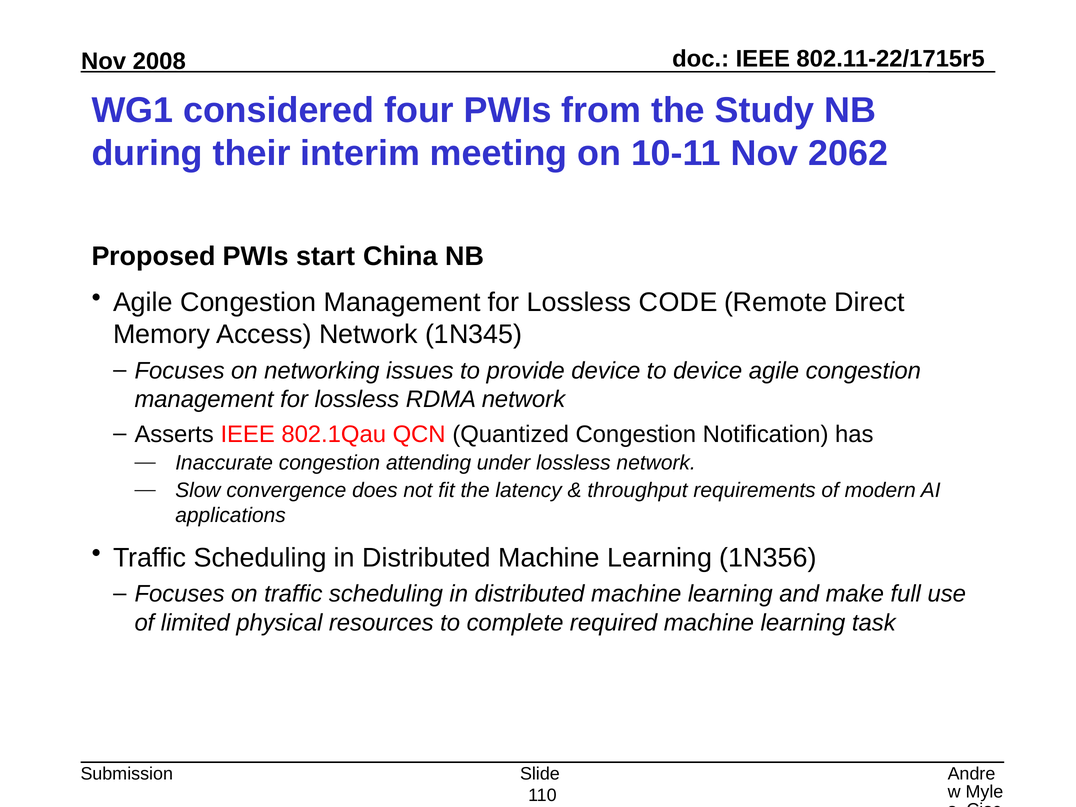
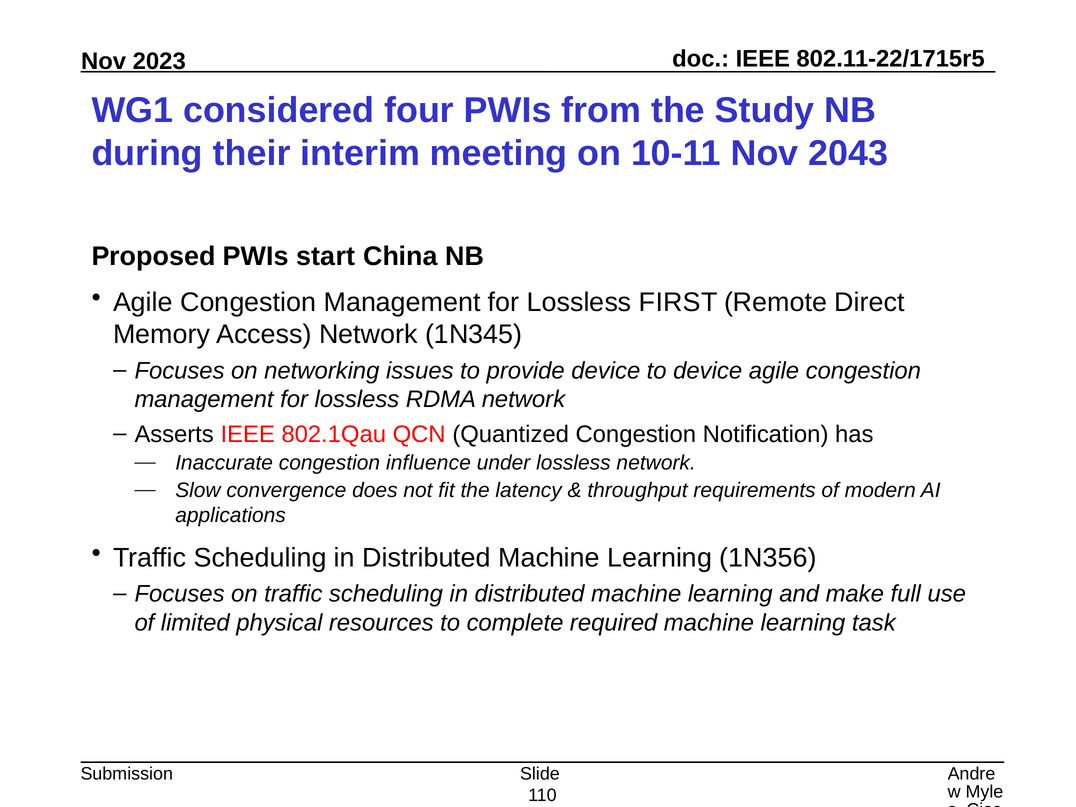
2008: 2008 -> 2023 (159, 61)
2062: 2062 -> 2043 (848, 153)
CODE: CODE -> FIRST (678, 302)
attending: attending -> influence (428, 463)
